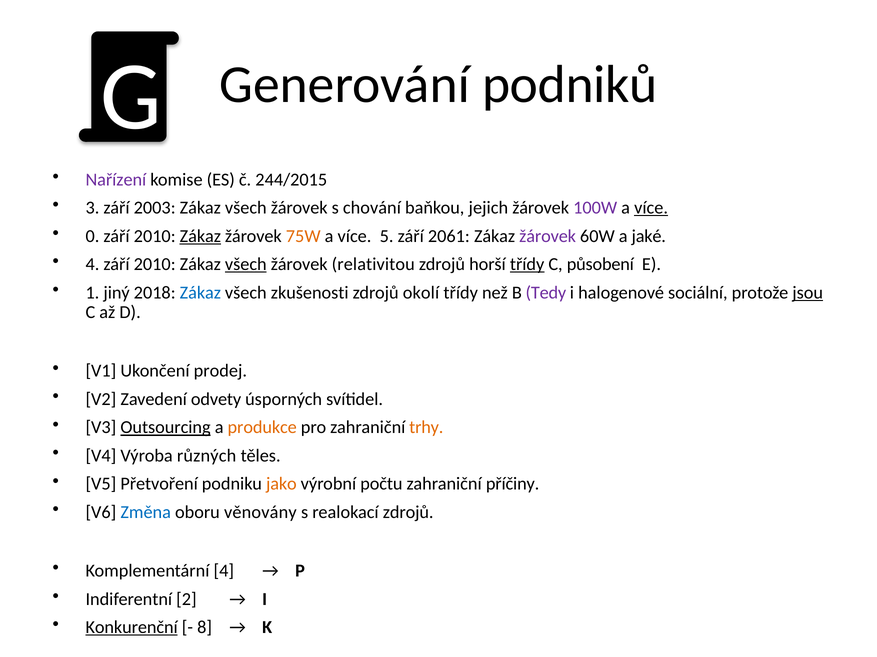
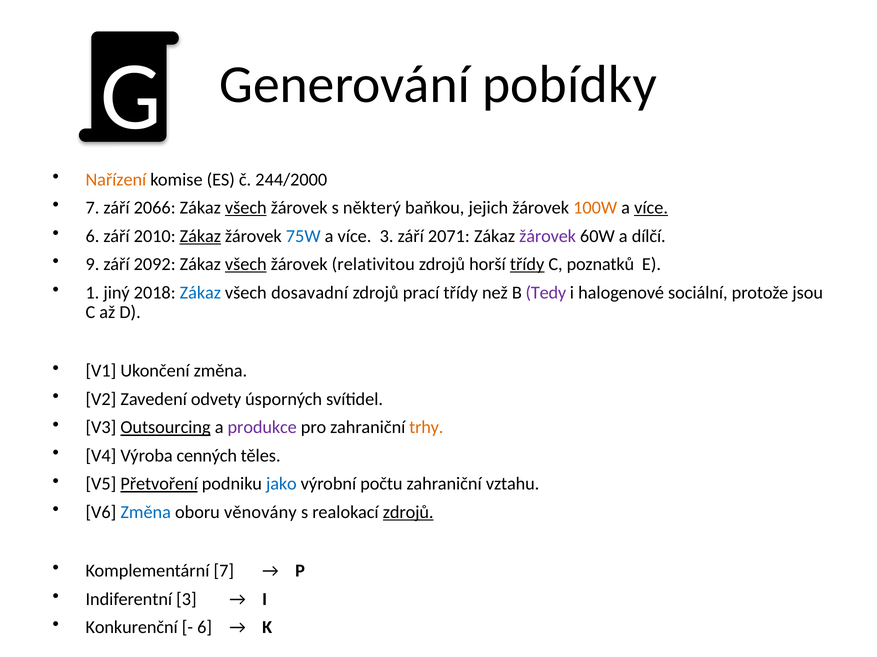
podniků: podniků -> pobídky (569, 85)
Nařízení colour: purple -> orange (116, 180)
244/2015: 244/2015 -> 244/2000 (291, 180)
3: 3 -> 7 (92, 208)
2003: 2003 -> 2066 (155, 208)
všech underline: none -> present (246, 208)
chování: chování -> některý (372, 208)
100W colour: purple -> orange (595, 208)
0: 0 -> 6 (92, 236)
75W colour: orange -> blue (303, 236)
více 5: 5 -> 3 (387, 236)
2061: 2061 -> 2071 (449, 236)
jaké: jaké -> dílčí (649, 236)
4: 4 -> 9 (92, 265)
2010: 2010 -> 2092 (155, 265)
působení: působení -> poznatků (600, 265)
zkušenosti: zkušenosti -> dosavadní (310, 293)
okolí: okolí -> prací (421, 293)
jsou underline: present -> none (808, 293)
Ukončení prodej: prodej -> změna (220, 371)
produkce colour: orange -> purple (262, 428)
různých: různých -> cenných (207, 456)
Přetvoření underline: none -> present (159, 484)
jako colour: orange -> blue (281, 484)
příčiny: příčiny -> vztahu (513, 484)
zdrojů underline: none -> present (408, 513)
Komplementární 4: 4 -> 7 (224, 571)
Indiferentní 2: 2 -> 3 (186, 600)
Konkurenční underline: present -> none (132, 628)
8: 8 -> 6 (205, 628)
